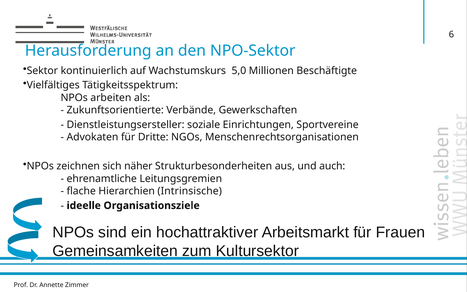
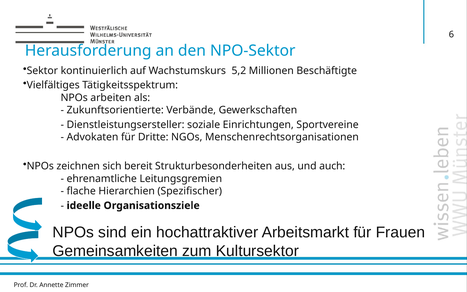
5,0: 5,0 -> 5,2 (239, 71)
näher: näher -> bereit (138, 166)
Intrinsische: Intrinsische -> Spezifischer (190, 191)
